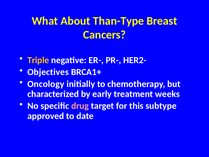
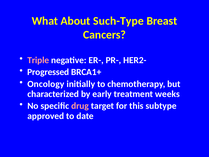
Than-Type: Than-Type -> Such-Type (118, 21)
Triple colour: yellow -> pink (38, 60)
Objectives: Objectives -> Progressed (48, 72)
